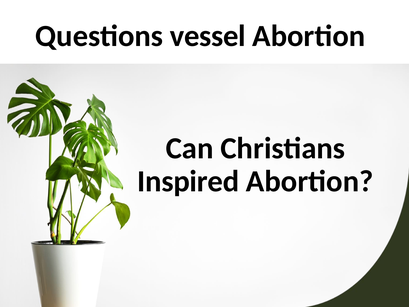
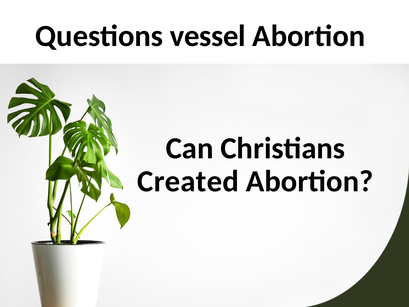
Inspired: Inspired -> Created (188, 181)
